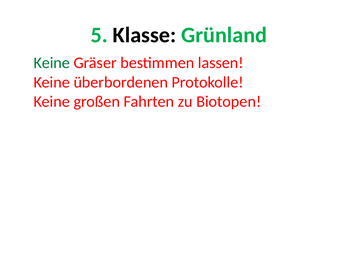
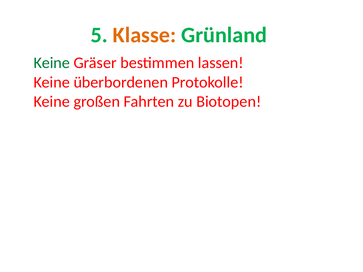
Klasse colour: black -> orange (144, 35)
